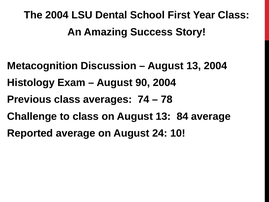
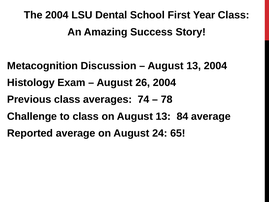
90: 90 -> 26 (143, 83)
10: 10 -> 65 (178, 133)
